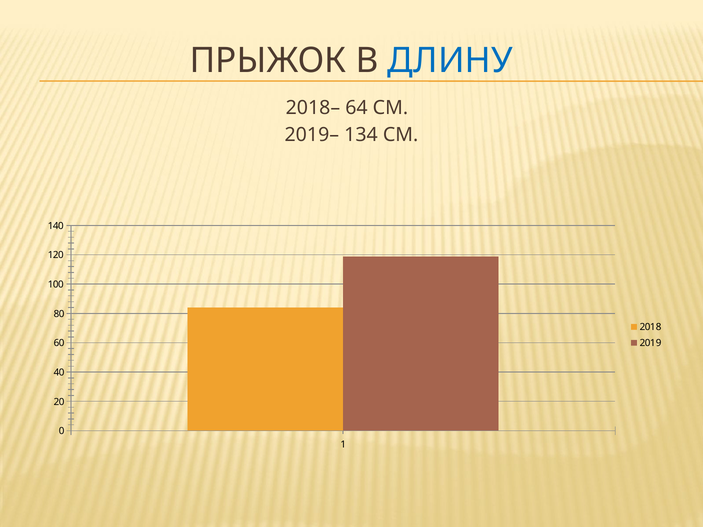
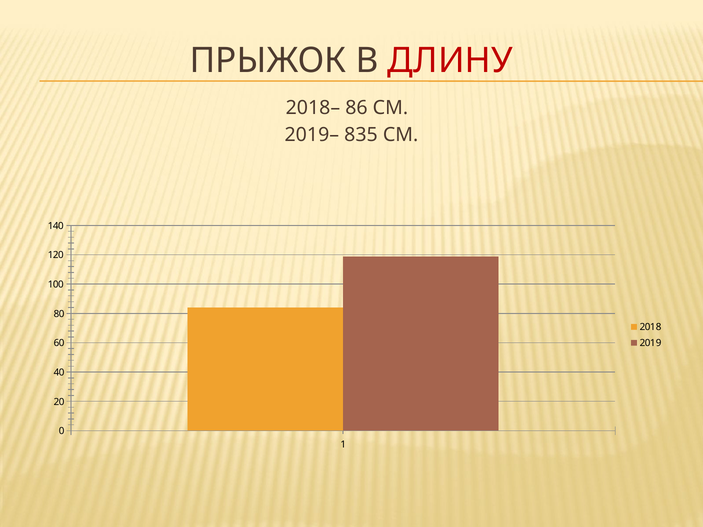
ДЛИНУ colour: blue -> red (450, 61)
64: 64 -> 86 (356, 108)
134: 134 -> 835 (361, 135)
